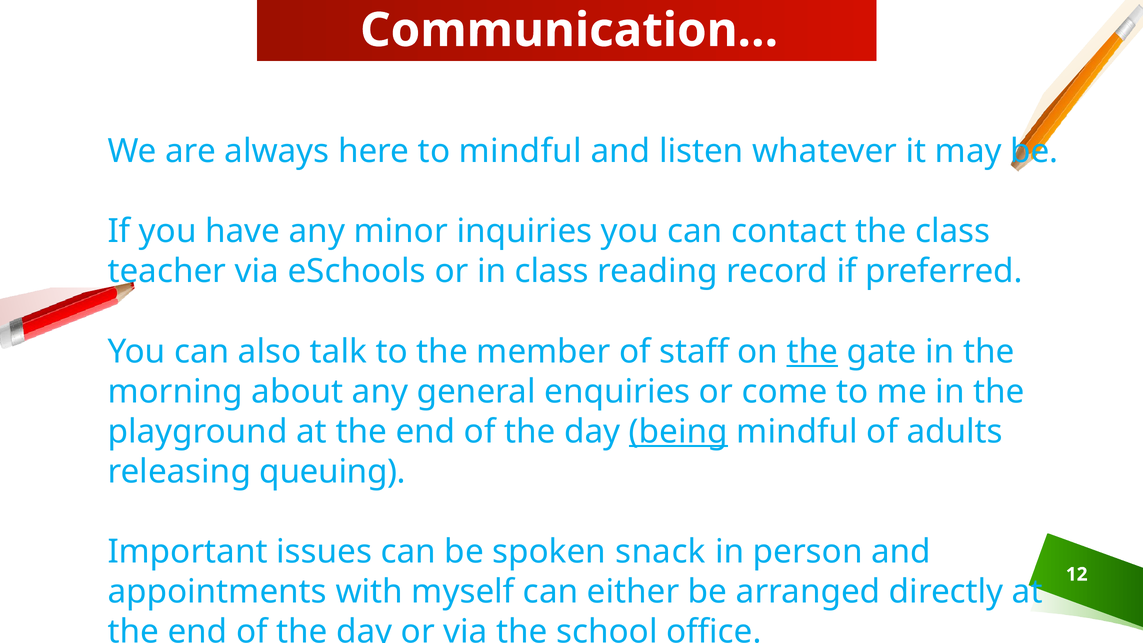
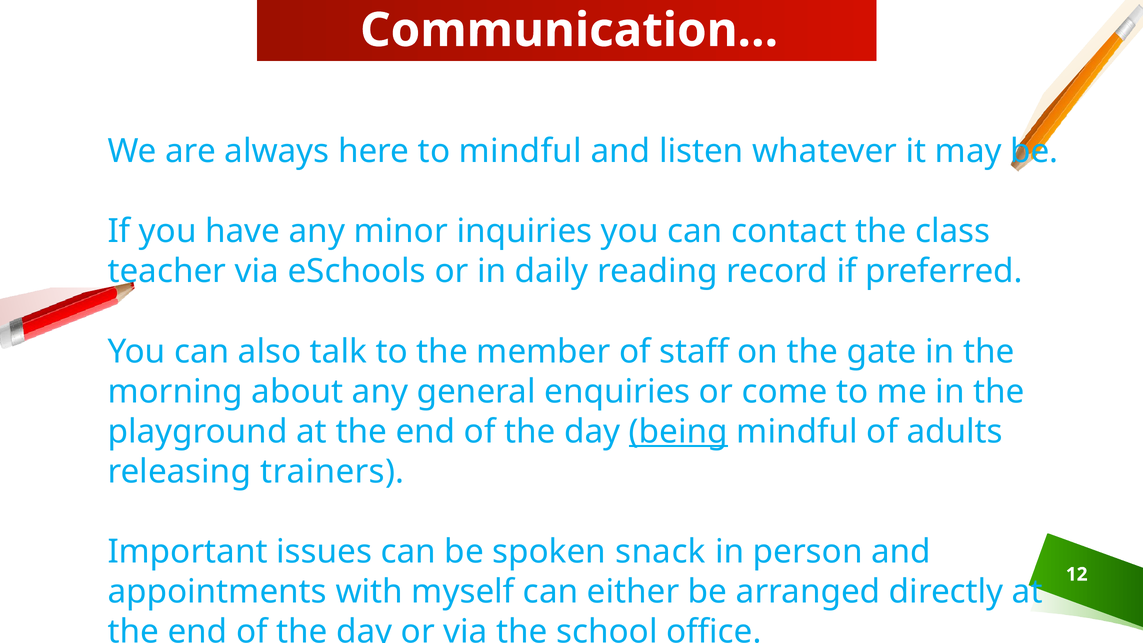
in class: class -> daily (552, 271)
the underline: present -> none (812, 352)
queuing: queuing -> trainers (332, 472)
